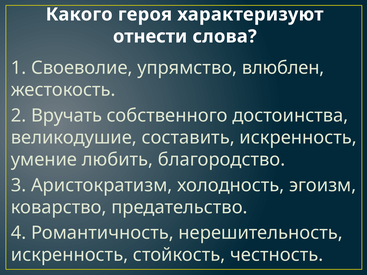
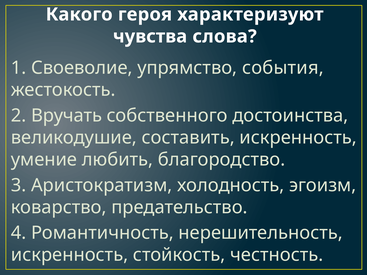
отнести: отнести -> чувства (150, 36)
влюблен: влюблен -> события (283, 68)
